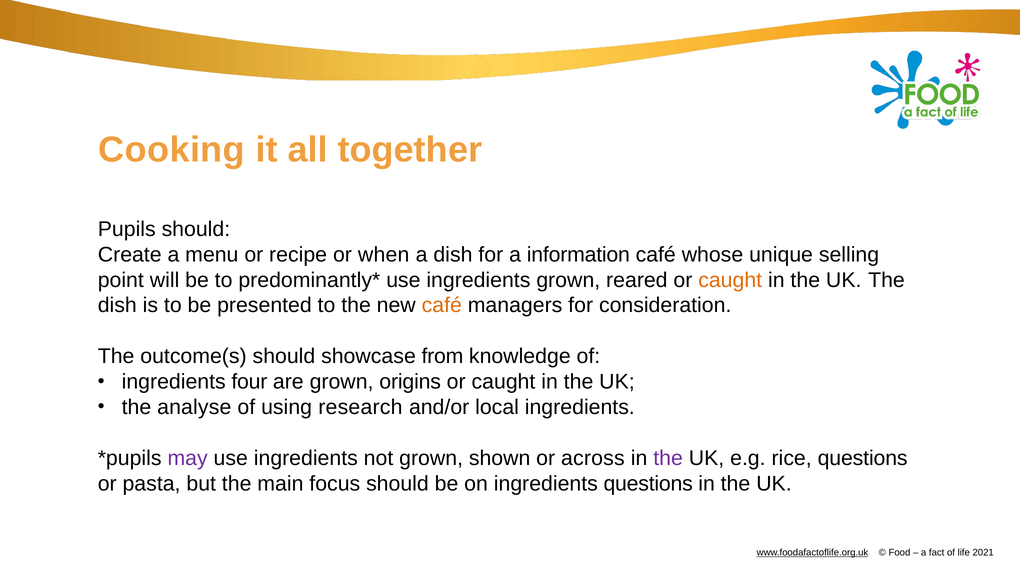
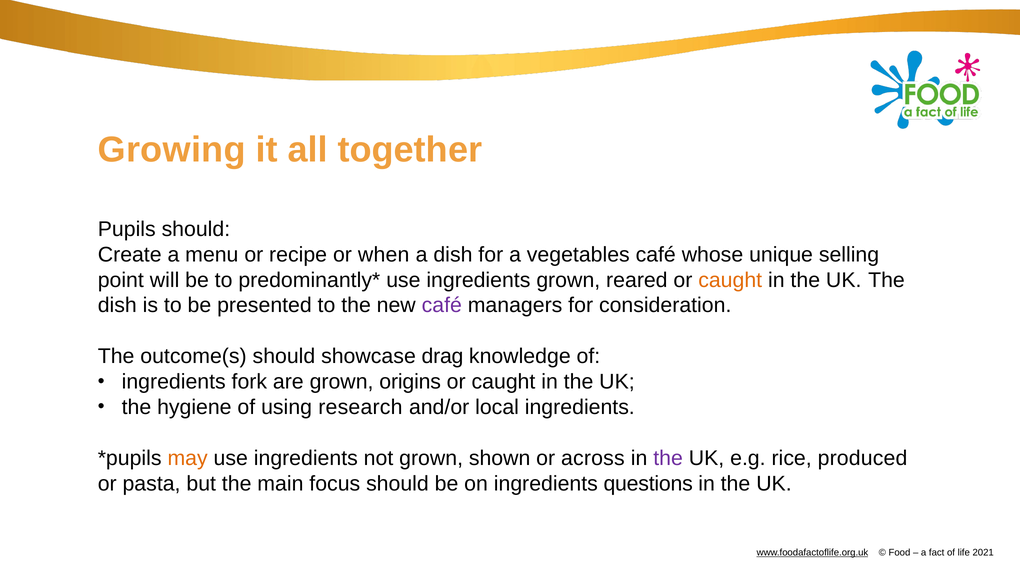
Cooking: Cooking -> Growing (172, 150)
information: information -> vegetables (578, 255)
café colour: orange -> purple (442, 306)
from: from -> drag (442, 357)
four: four -> fork (249, 382)
analyse: analyse -> hygiene (194, 408)
may colour: purple -> orange (188, 459)
rice questions: questions -> produced (863, 459)
